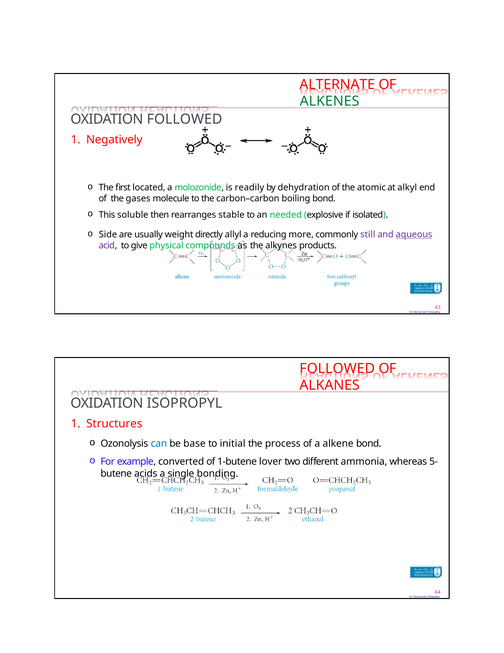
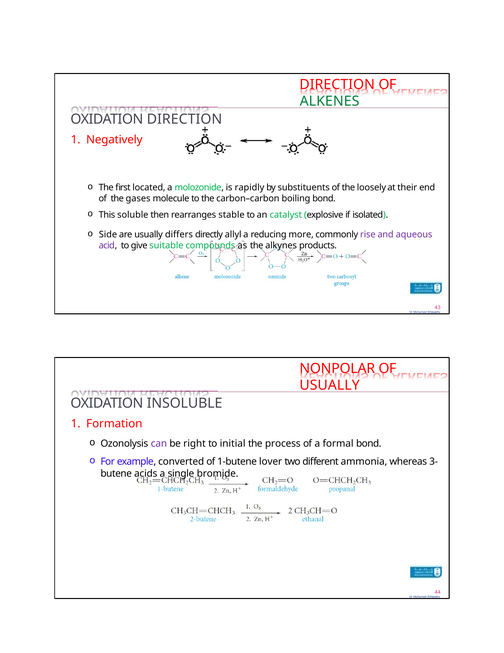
ALTERNATE: ALTERNATE -> DIRECTION (337, 84)
OXIDATION FOLLOWED: FOLLOWED -> DIRECTION (184, 119)
readily: readily -> rapidly (250, 187)
dehydration: dehydration -> substituents (304, 187)
atomic: atomic -> loosely (371, 187)
alkyl: alkyl -> their (407, 187)
needed: needed -> catalyst (286, 215)
weight: weight -> differs (179, 234)
still: still -> rise (368, 234)
aqueous underline: present -> none (414, 234)
physical: physical -> suitable (166, 245)
FOLLOWED: FOLLOWED -> NONPOLAR (337, 368)
ALKANES: ALKANES -> USUALLY (330, 385)
ISOPROPYL: ISOPROPYL -> INSOLUBLE (185, 403)
Structures: Structures -> Formation (114, 423)
can colour: blue -> purple (159, 443)
base: base -> right (195, 443)
alkene: alkene -> formal (338, 443)
5-: 5- -> 3- (434, 461)
bonding: bonding -> bromide (218, 473)
